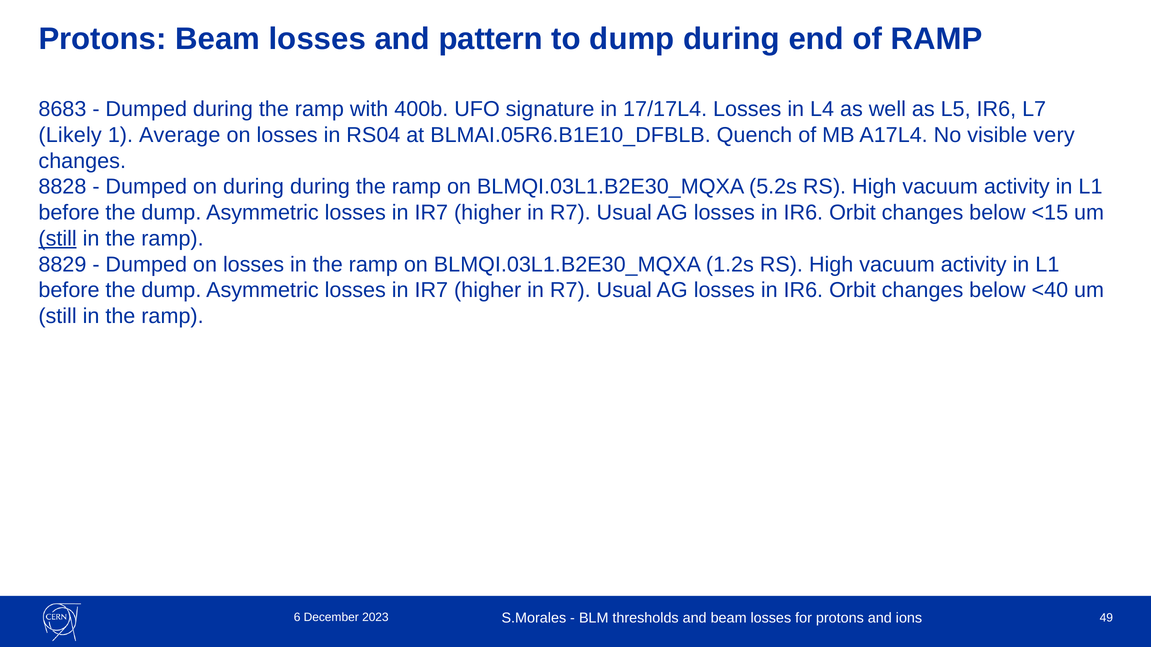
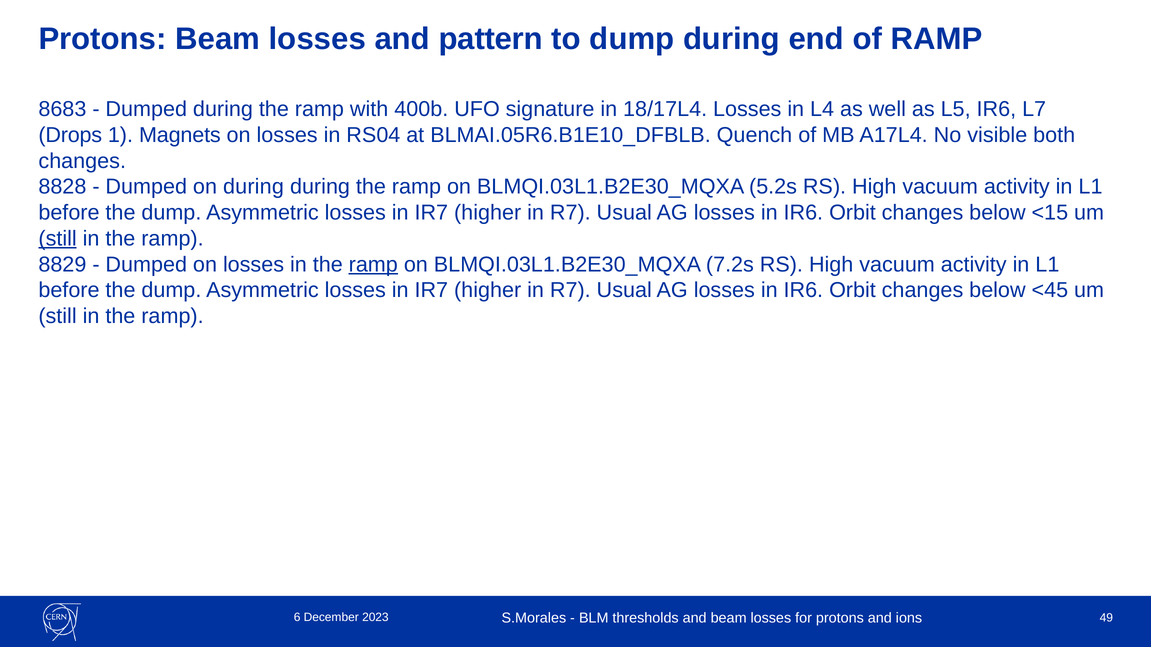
17/17L4: 17/17L4 -> 18/17L4 (665, 109)
Likely: Likely -> Drops (70, 135)
Average: Average -> Magnets (180, 135)
very: very -> both (1054, 135)
ramp underline: none -> present (373, 265)
1.2s: 1.2s -> 7.2s (730, 265)
<40: <40 -> <45 (1050, 291)
